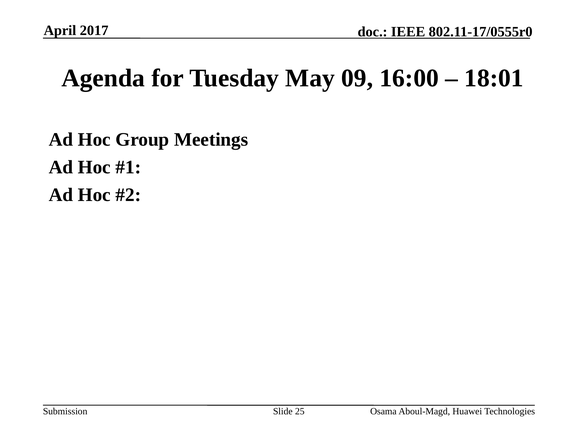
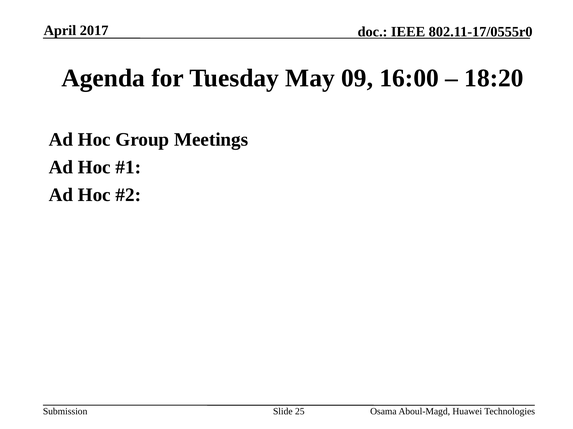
18:01: 18:01 -> 18:20 (494, 78)
